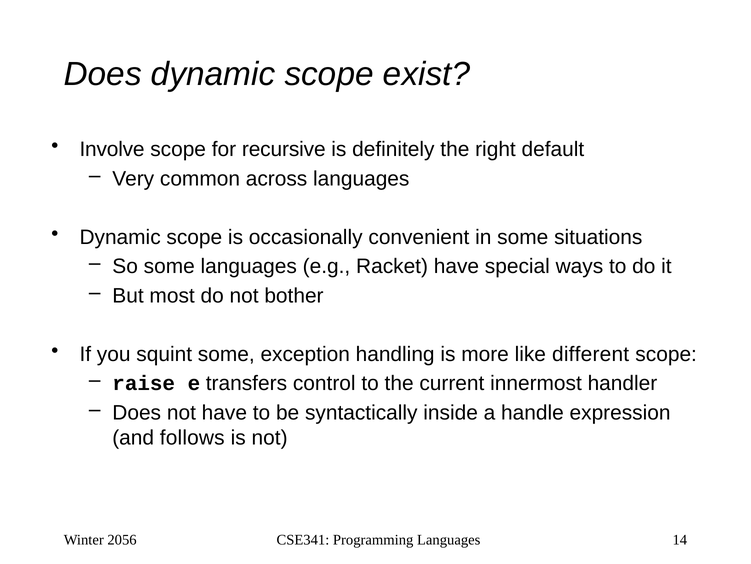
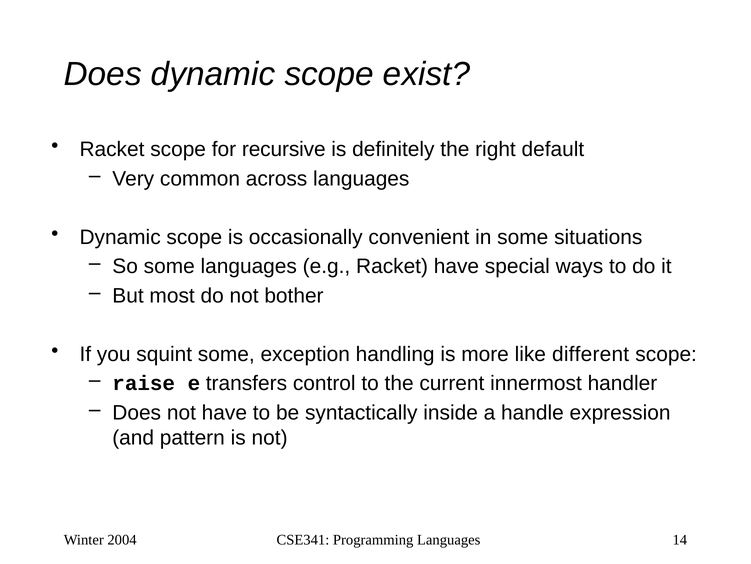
Involve: Involve -> Racket (112, 149)
follows: follows -> pattern (192, 437)
2056: 2056 -> 2004 (122, 539)
